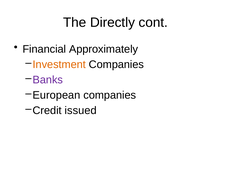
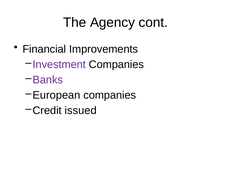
Directly: Directly -> Agency (112, 22)
Approximately: Approximately -> Improvements (104, 49)
Investment colour: orange -> purple (59, 64)
